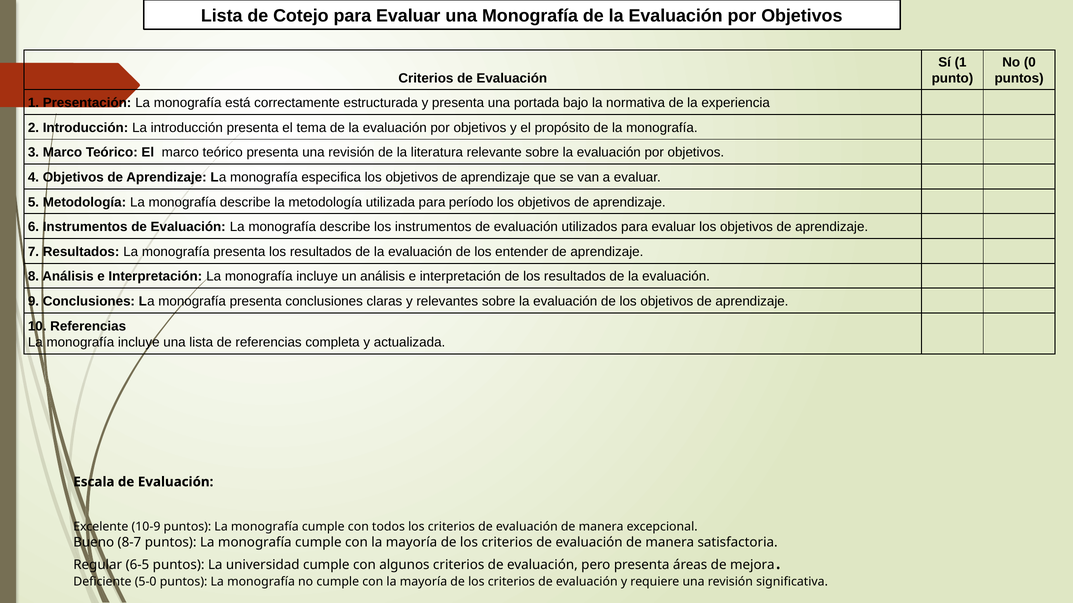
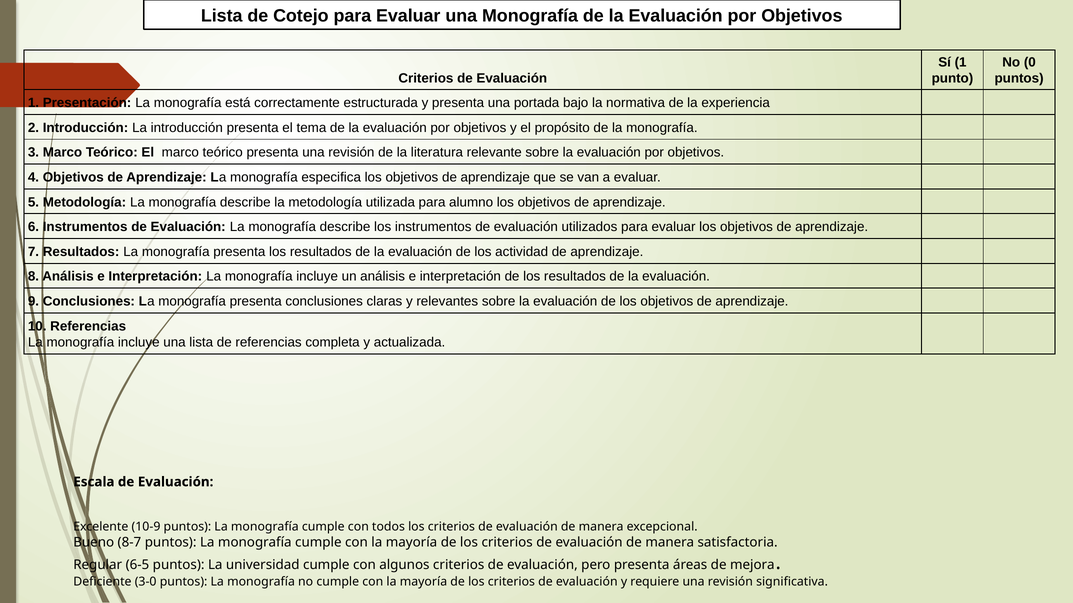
período: período -> alumno (471, 202)
entender: entender -> actividad (522, 252)
5-0: 5-0 -> 3-0 (146, 582)
